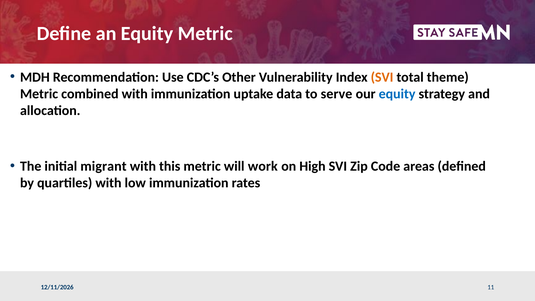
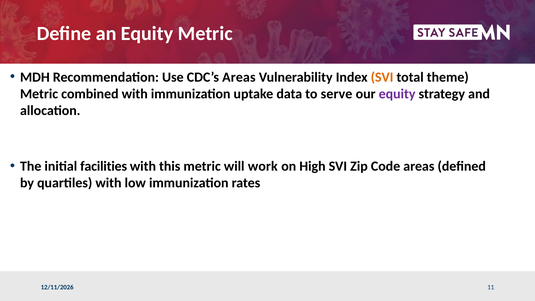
CDC’s Other: Other -> Areas (239, 77)
equity colour: blue -> purple (397, 94)
migrant: migrant -> facilities (104, 166)
